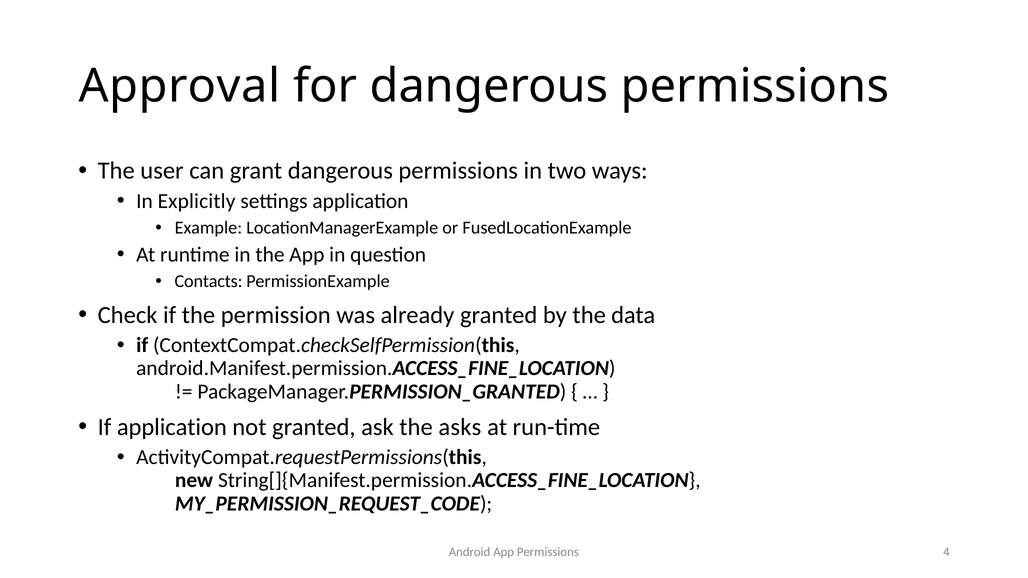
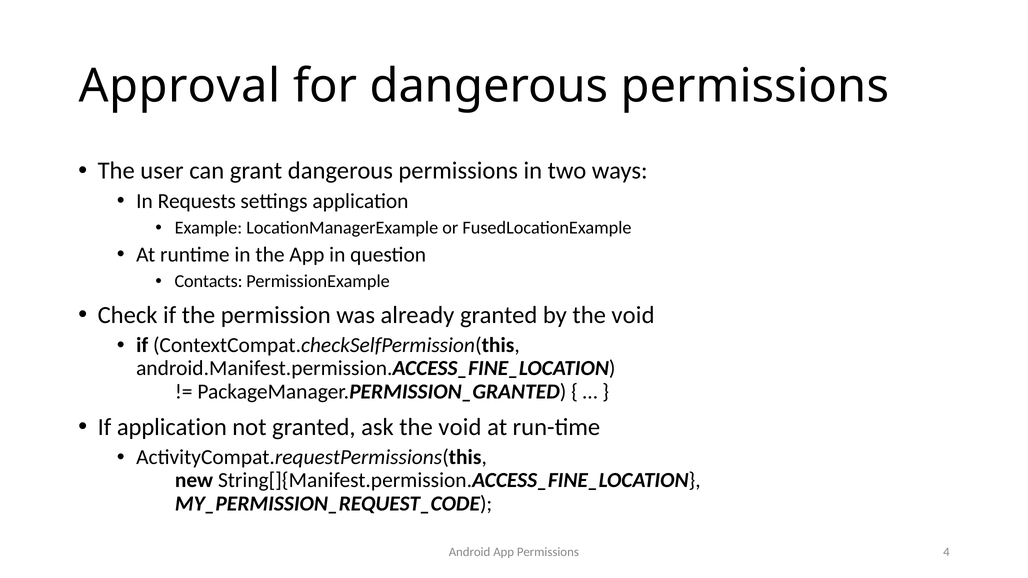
Explicitly: Explicitly -> Requests (197, 201)
by the data: data -> void (633, 315)
ask the asks: asks -> void (460, 427)
